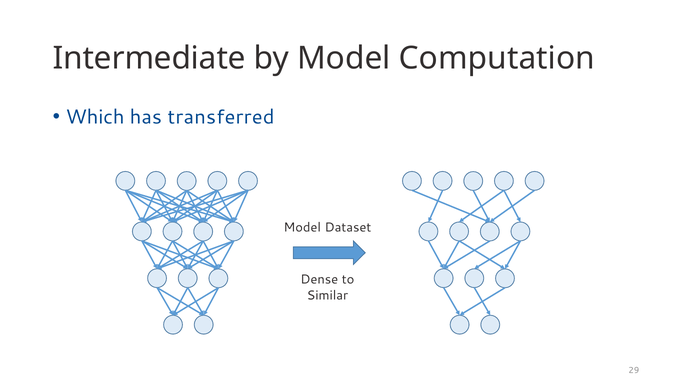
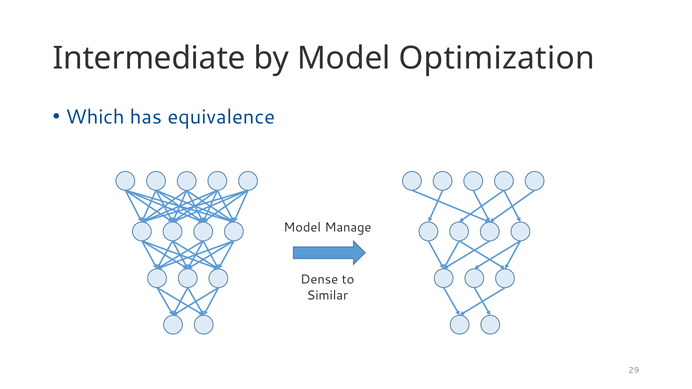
Computation: Computation -> Optimization (497, 58)
transferred: transferred -> equivalence (221, 117)
Dataset: Dataset -> Manage (348, 227)
